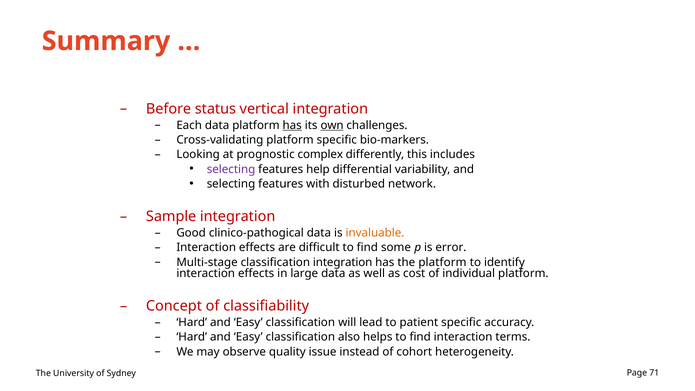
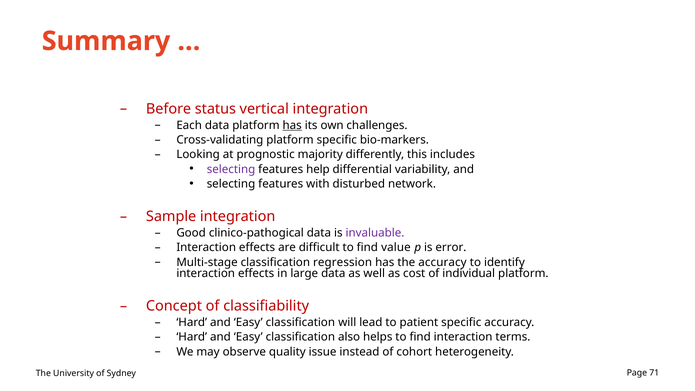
own underline: present -> none (332, 125)
complex: complex -> majority (320, 155)
invaluable colour: orange -> purple (375, 233)
some: some -> value (396, 248)
classification integration: integration -> regression (343, 262)
the platform: platform -> accuracy (442, 262)
